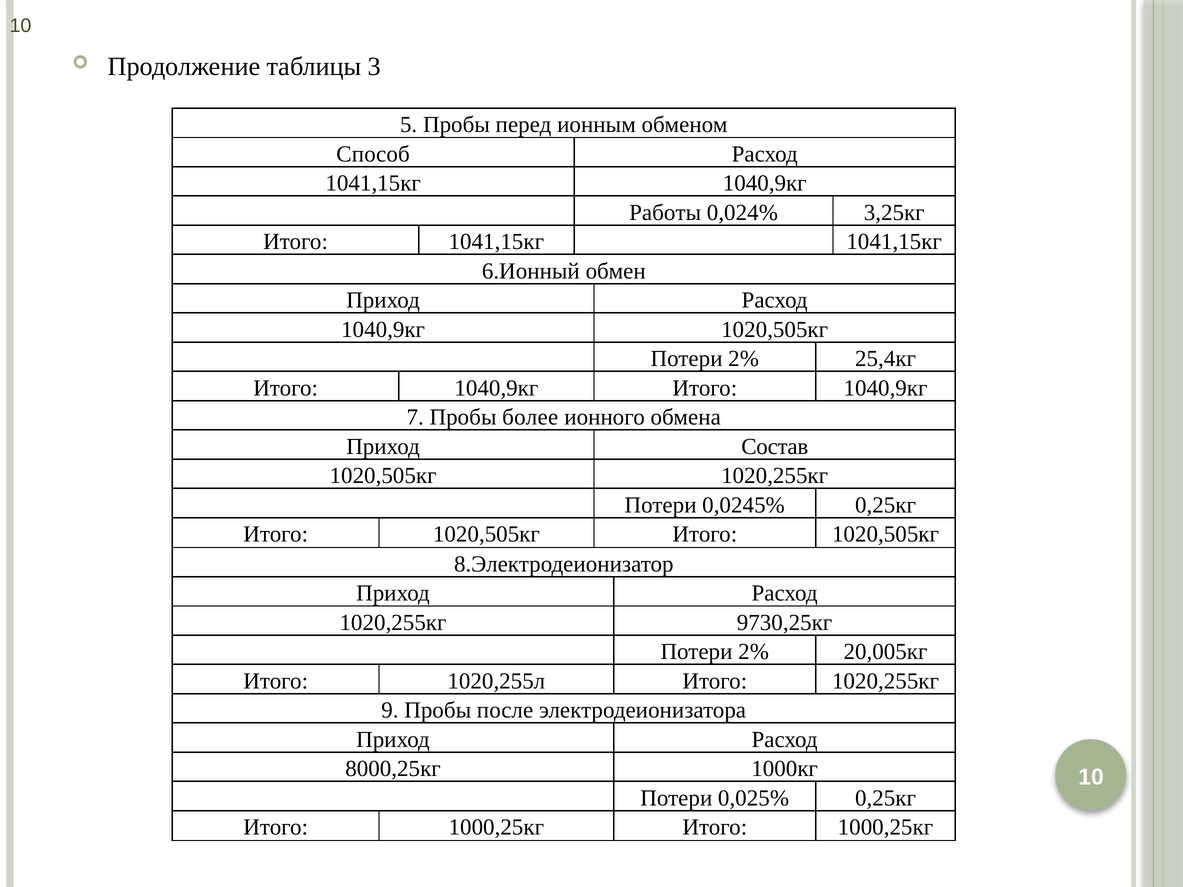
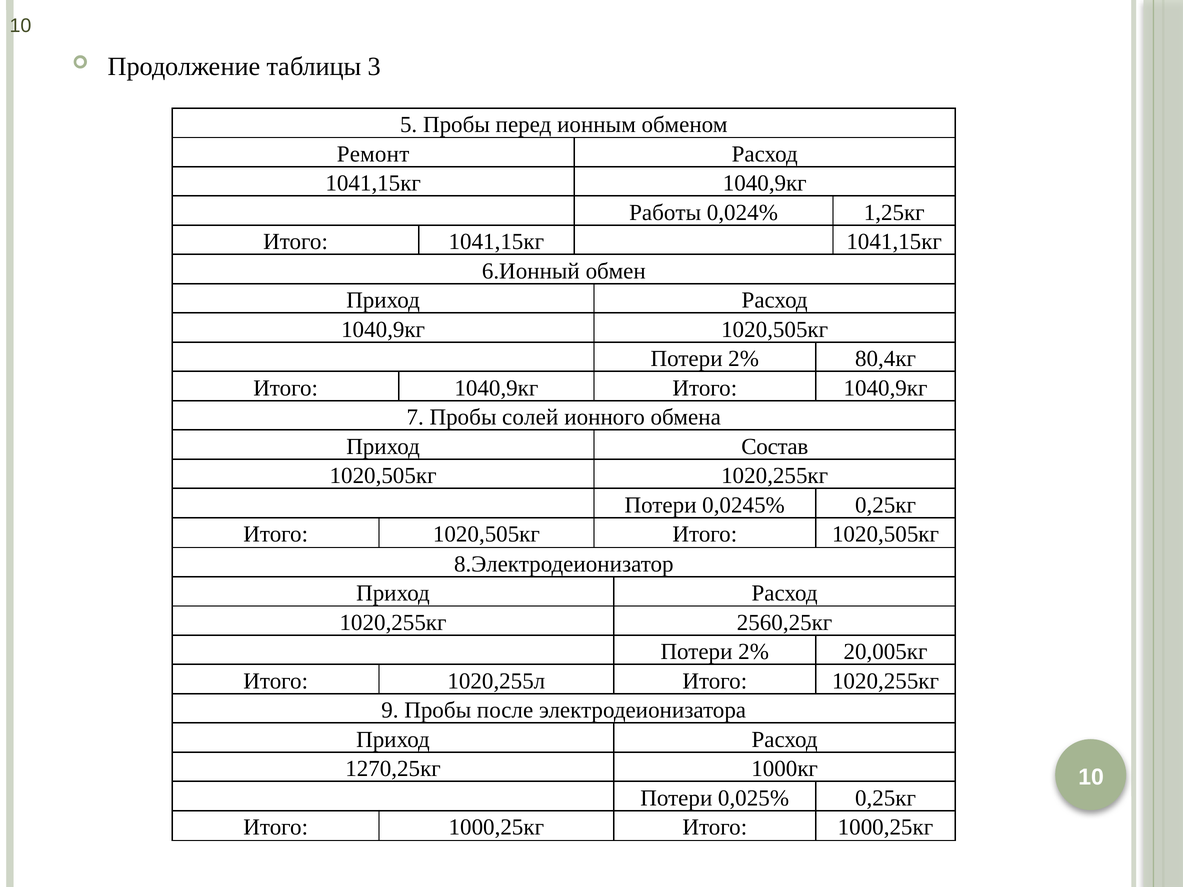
Способ: Способ -> Ремонт (373, 154)
3,25кг: 3,25кг -> 1,25кг (894, 213)
25,4кг: 25,4кг -> 80,4кг (886, 359)
более: более -> солей (530, 417)
9730,25кг: 9730,25кг -> 2560,25кг (785, 623)
8000,25кг: 8000,25кг -> 1270,25кг (393, 769)
